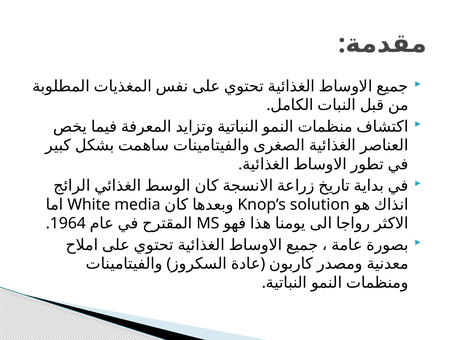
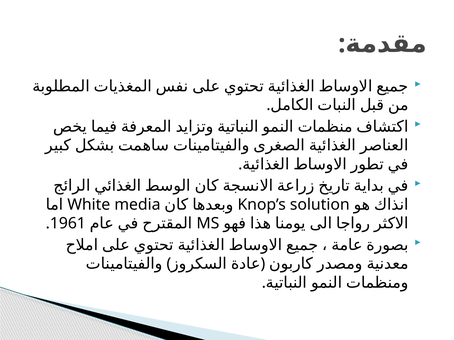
1964: 1964 -> 1961 (68, 224)
